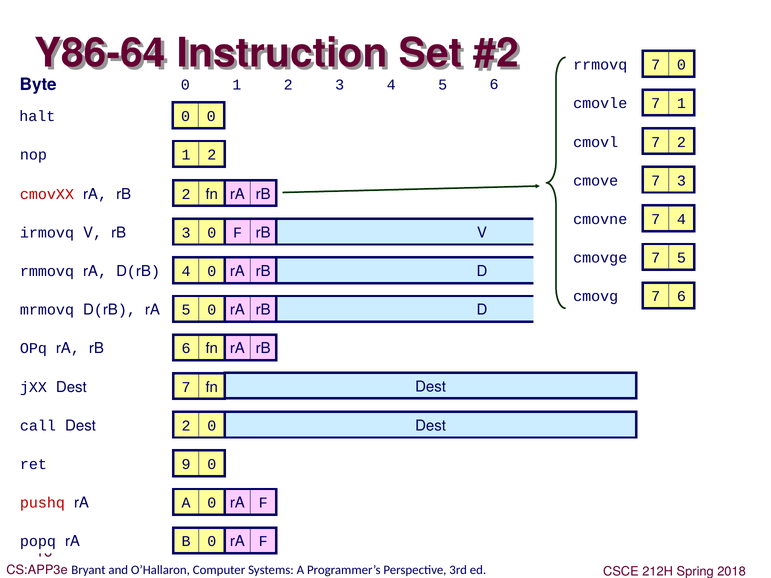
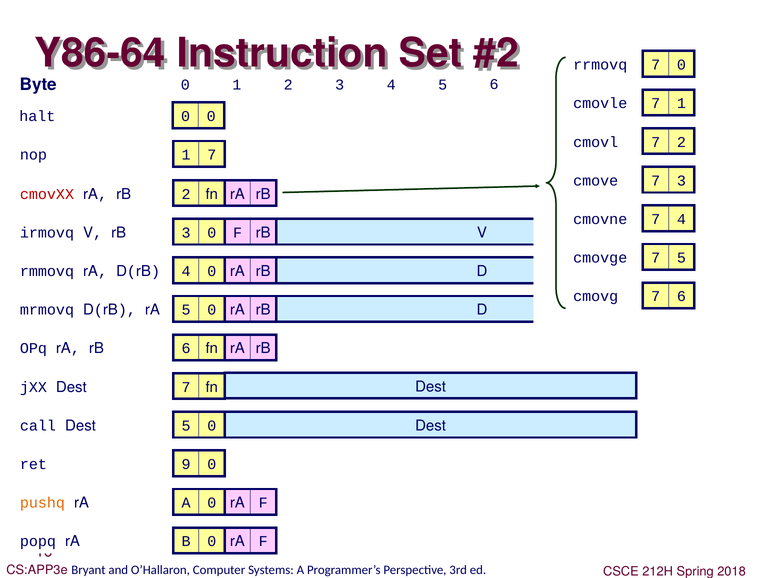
nop 1 2: 2 -> 7 (212, 155)
Dest 2: 2 -> 5 (186, 426)
pushq colour: red -> orange (42, 503)
